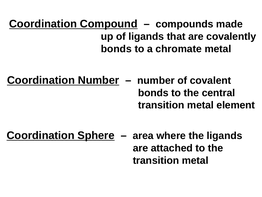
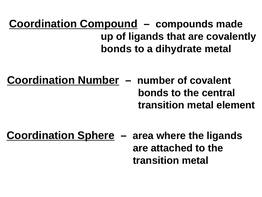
chromate: chromate -> dihydrate (179, 49)
